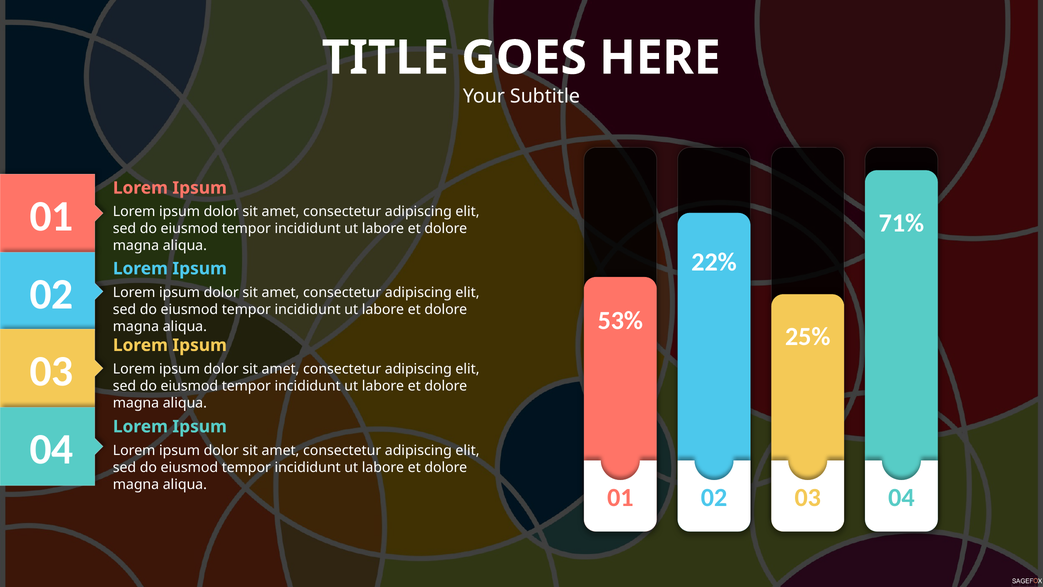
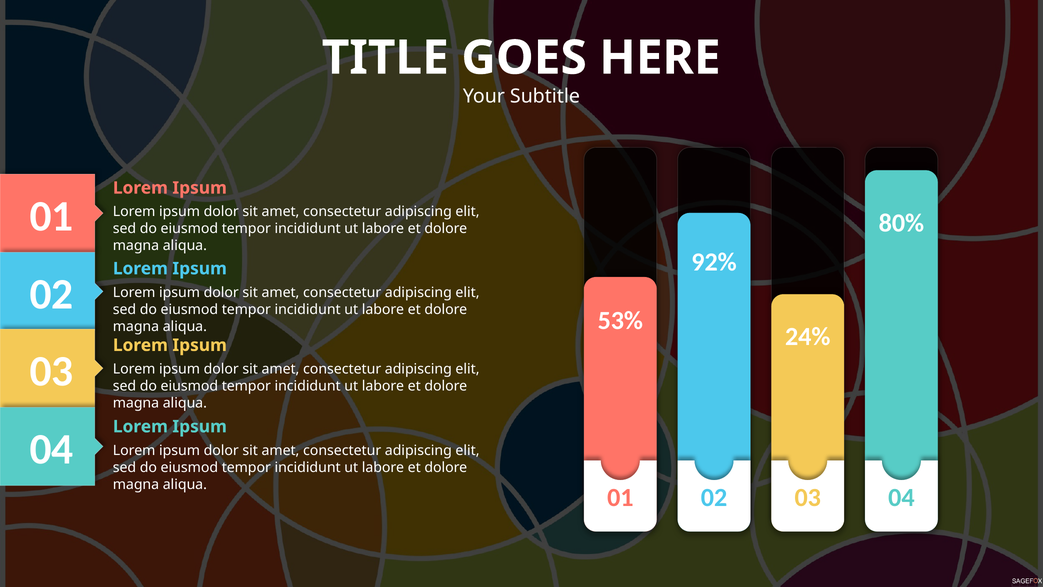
71%: 71% -> 80% (901, 223)
22%: 22% -> 92% (714, 262)
25%: 25% -> 24% (808, 336)
